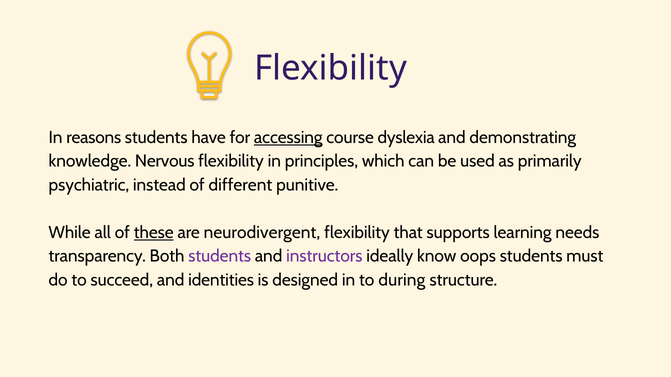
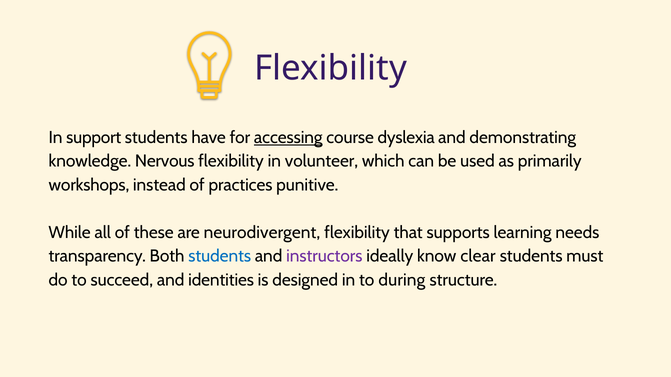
reasons: reasons -> support (94, 138)
principles: principles -> volunteer (321, 161)
psychiatric: psychiatric -> workshops (89, 185)
different: different -> practices (240, 185)
these underline: present -> none (154, 233)
students colour: purple -> blue (220, 257)
oops: oops -> clear (478, 257)
